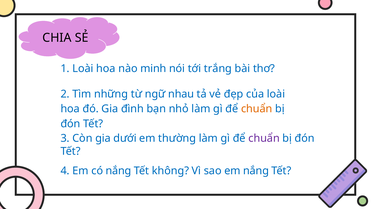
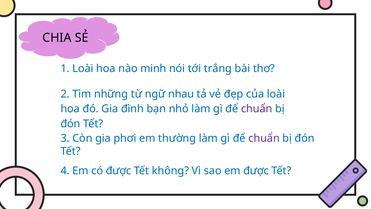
chuẩn colour: orange -> purple (257, 109)
dưới: dưới -> phơi (125, 138)
có nắng: nắng -> được (119, 171)
em nắng: nắng -> được (256, 171)
